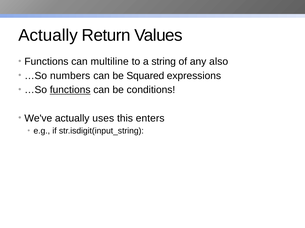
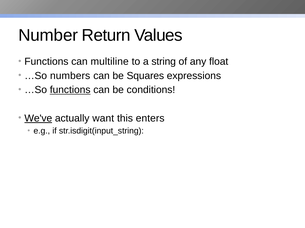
Actually: Actually -> Number (48, 35)
also: also -> float (219, 62)
Squared: Squared -> Squares (145, 76)
We've underline: none -> present (38, 119)
uses: uses -> want (103, 119)
